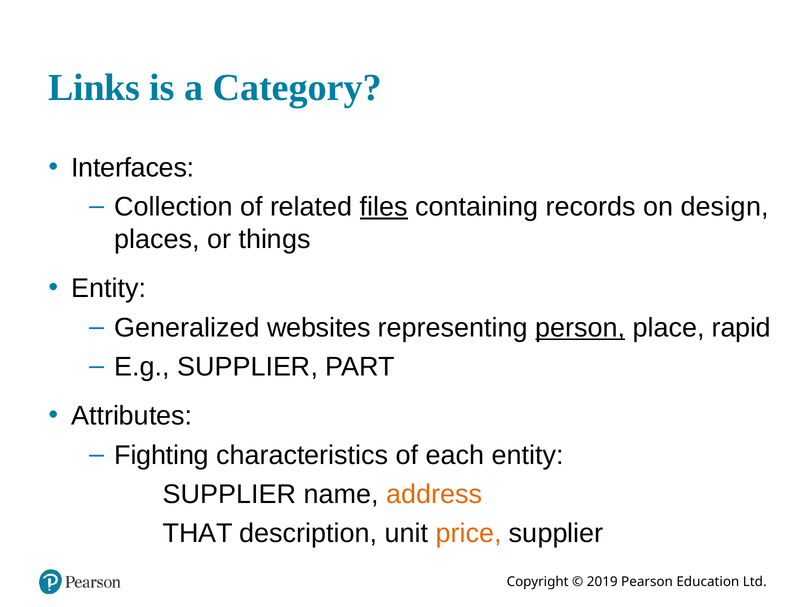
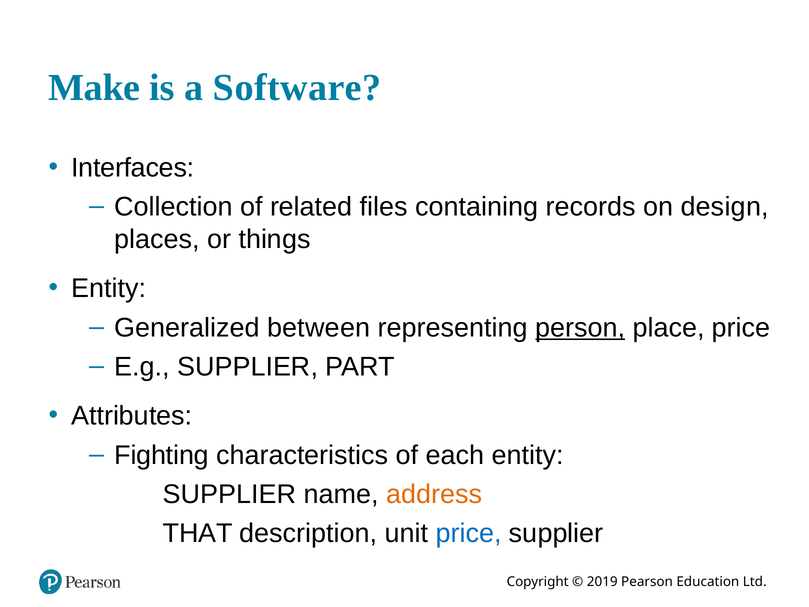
Links: Links -> Make (94, 88)
Category: Category -> Software (297, 88)
files underline: present -> none (384, 207)
websites: websites -> between (319, 328)
place rapid: rapid -> price (741, 328)
price colour: orange -> blue (469, 533)
